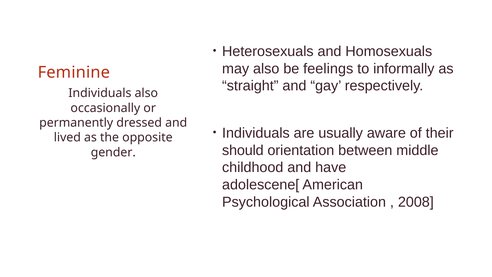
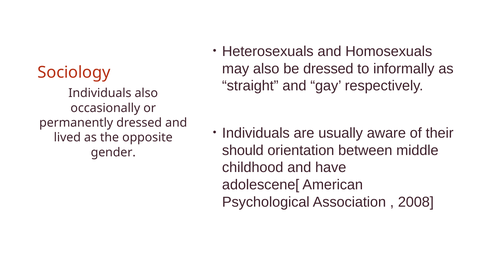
be feelings: feelings -> dressed (328, 69)
Feminine: Feminine -> Sociology (74, 72)
